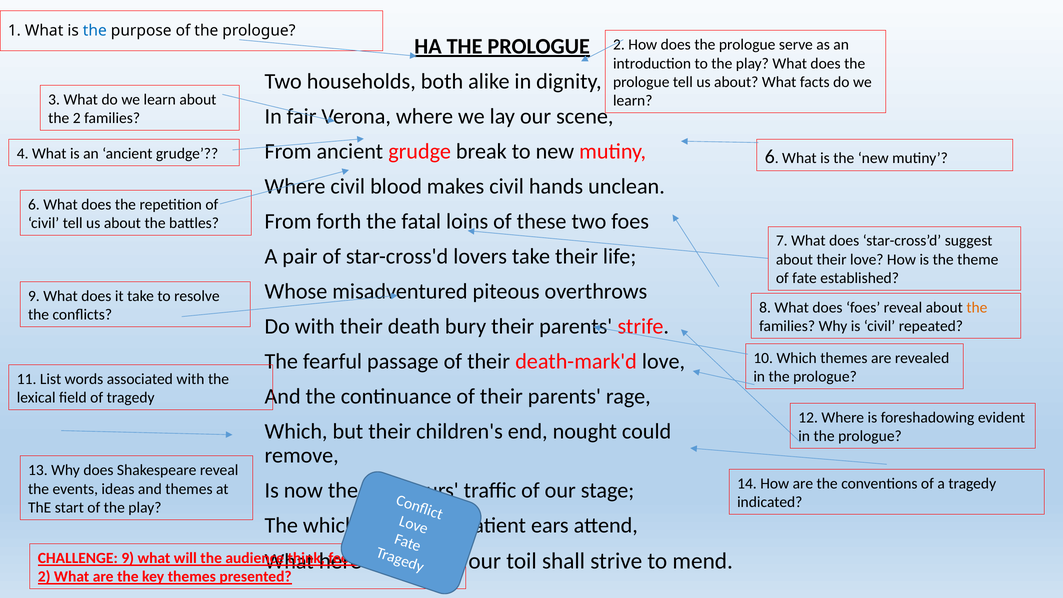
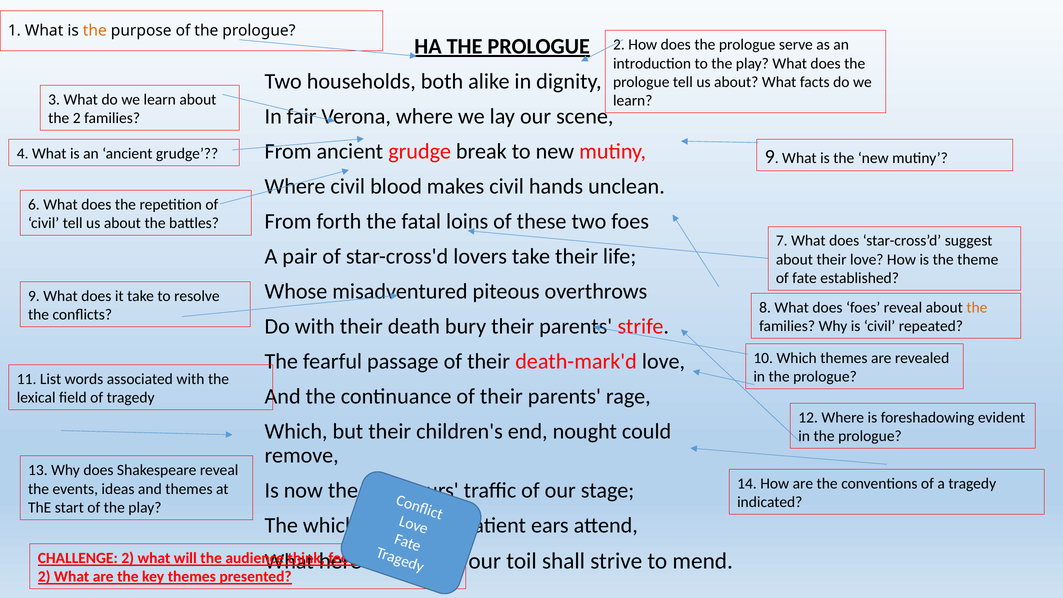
the colour: blue -> orange (95, 30)
grudge 6: 6 -> 9 (770, 156)
CHALLENGE 9: 9 -> 2 (128, 558)
